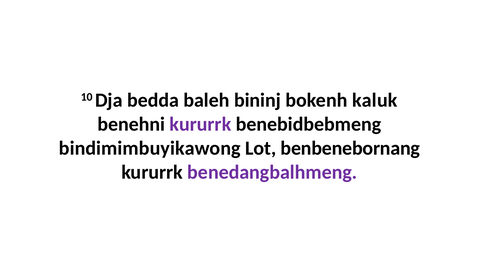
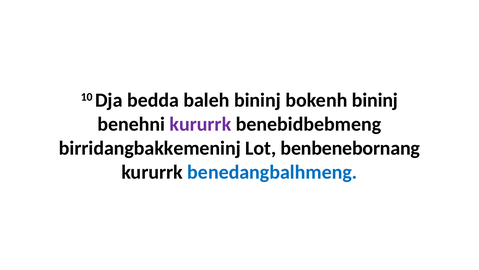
bokenh kaluk: kaluk -> bininj (375, 100)
bindimimbuyikawong: bindimimbuyikawong -> birridangbakkemeninj (150, 148)
benedangbalhmeng colour: purple -> blue (272, 172)
